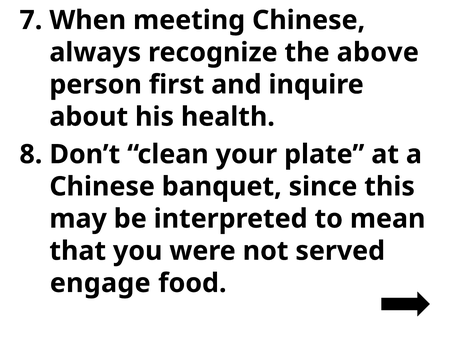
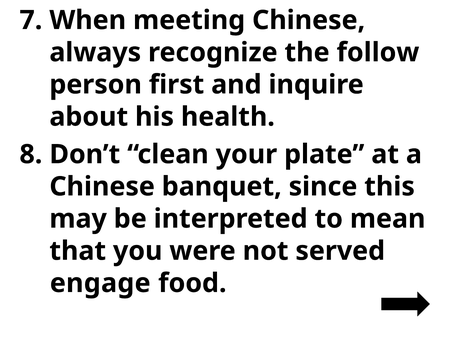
above: above -> follow (378, 52)
